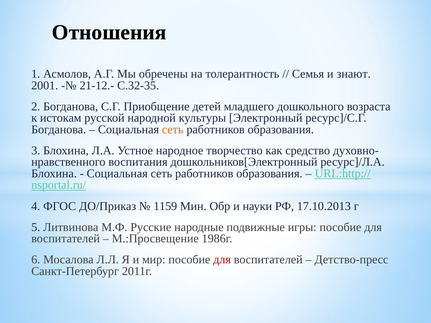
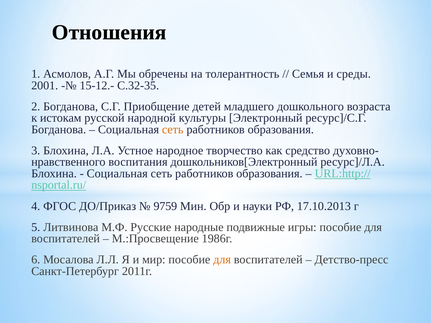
знают: знают -> среды (354, 74)
21-12.-: 21-12.- -> 15-12.- (97, 85)
1159: 1159 -> 9759 (165, 206)
для colour: red -> orange (222, 260)
